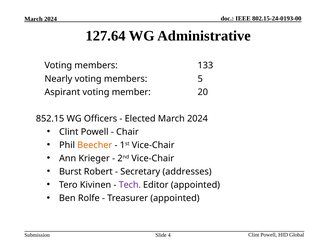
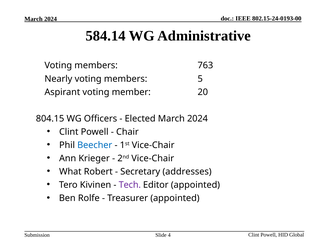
127.64: 127.64 -> 584.14 (106, 36)
133: 133 -> 763 (205, 65)
852.15: 852.15 -> 804.15 (50, 118)
Beecher colour: orange -> blue (95, 145)
Burst: Burst -> What (70, 171)
